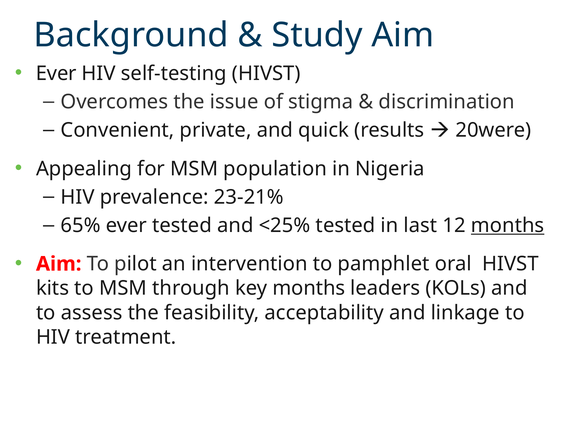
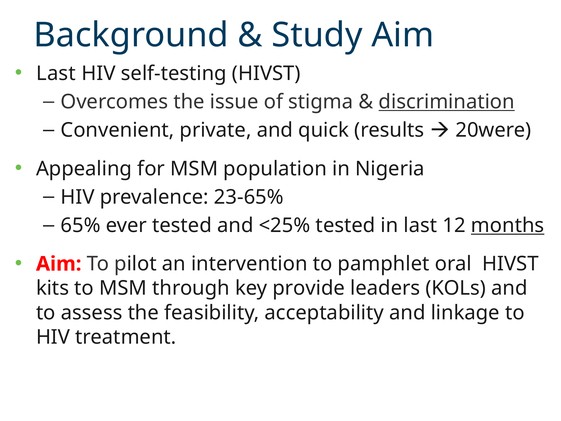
Ever: Ever -> Last (56, 73)
discrimination underline: none -> present (447, 102)
23-21%: 23-21% -> 23-65% (249, 197)
key months: months -> provide (309, 288)
